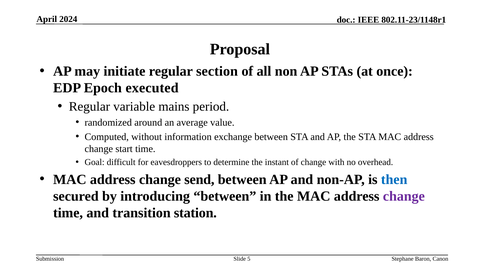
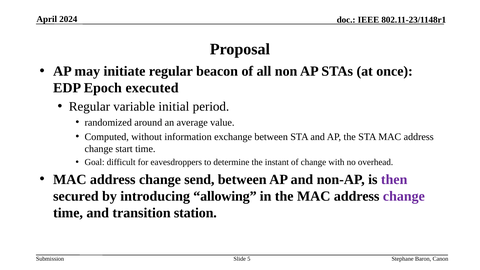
section: section -> beacon (217, 71)
mains: mains -> initial (174, 107)
then colour: blue -> purple (394, 179)
introducing between: between -> allowing (225, 196)
